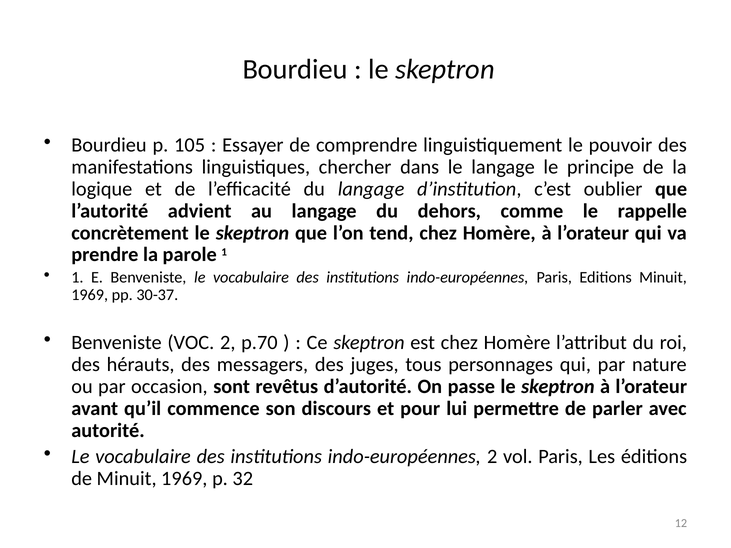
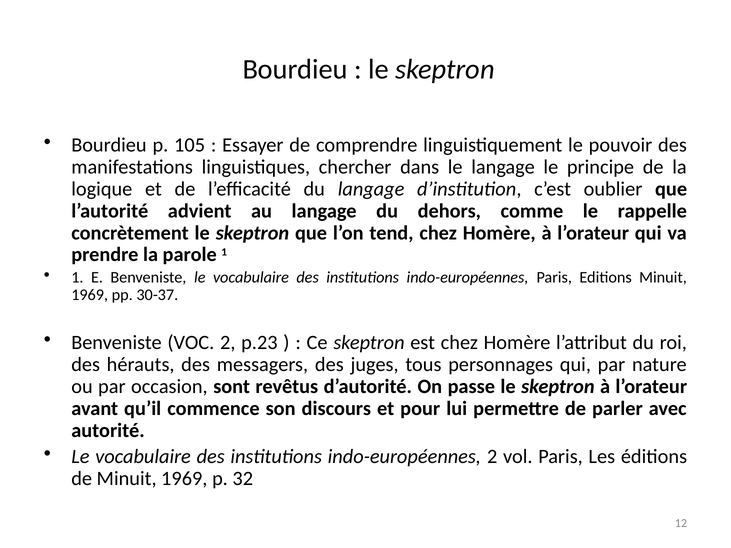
p.70: p.70 -> p.23 (259, 343)
